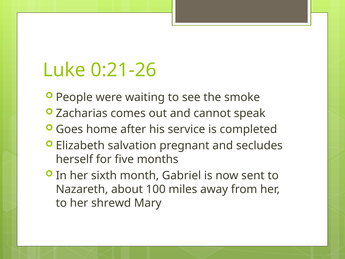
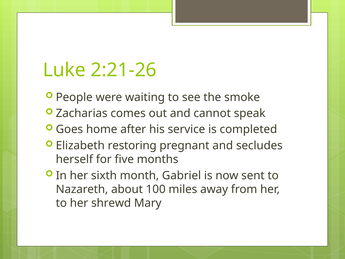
0:21-26: 0:21-26 -> 2:21-26 (124, 70)
salvation: salvation -> restoring (132, 145)
